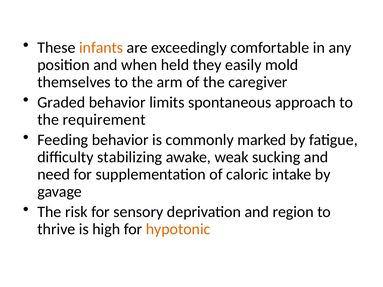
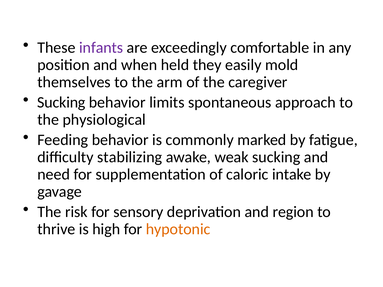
infants colour: orange -> purple (101, 48)
Graded: Graded -> Sucking (61, 102)
requirement: requirement -> physiological (104, 120)
